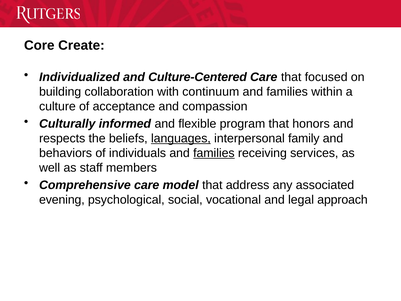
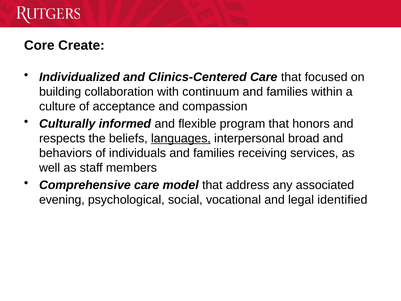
Culture-Centered: Culture-Centered -> Clinics-Centered (197, 77)
family: family -> broad (304, 138)
families underline: present -> none (214, 153)
approach: approach -> identified (342, 200)
